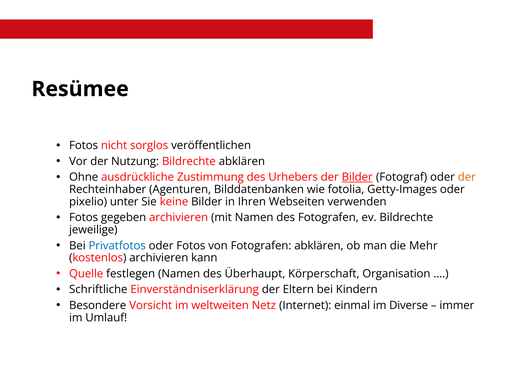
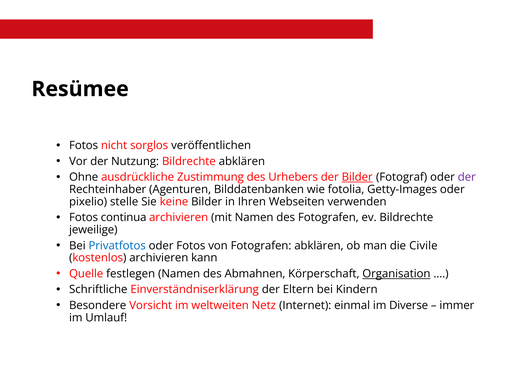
der colour: orange -> purple (467, 177)
unter: unter -> stelle (124, 202)
gegeben: gegeben -> continua (124, 217)
Mehr: Mehr -> Civile (423, 246)
Überhaupt: Überhaupt -> Abmahnen (255, 274)
Organisation underline: none -> present (396, 274)
